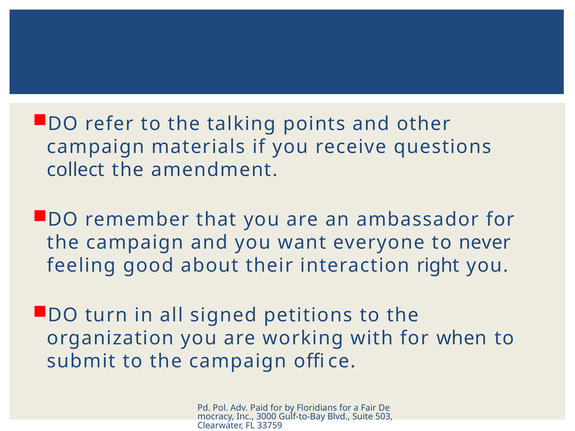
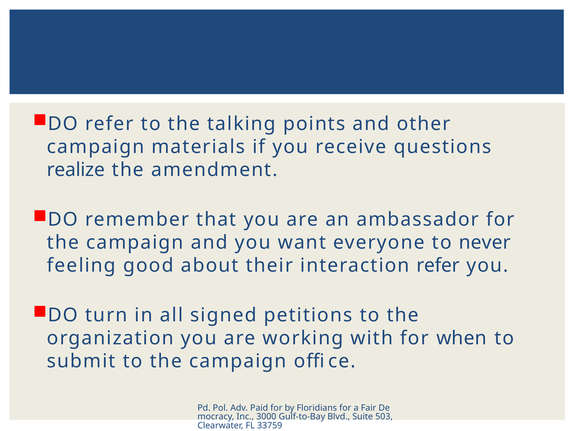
collect: collect -> realize (76, 170)
interaction right: right -> refer (438, 266)
